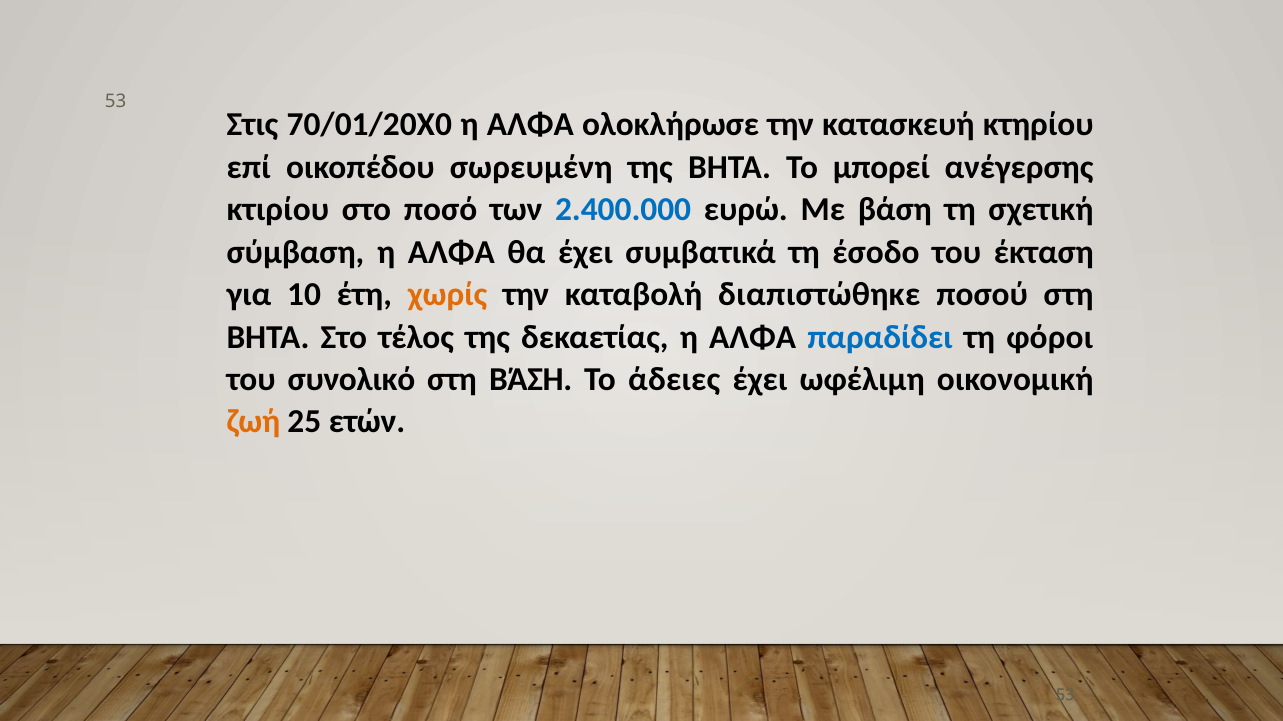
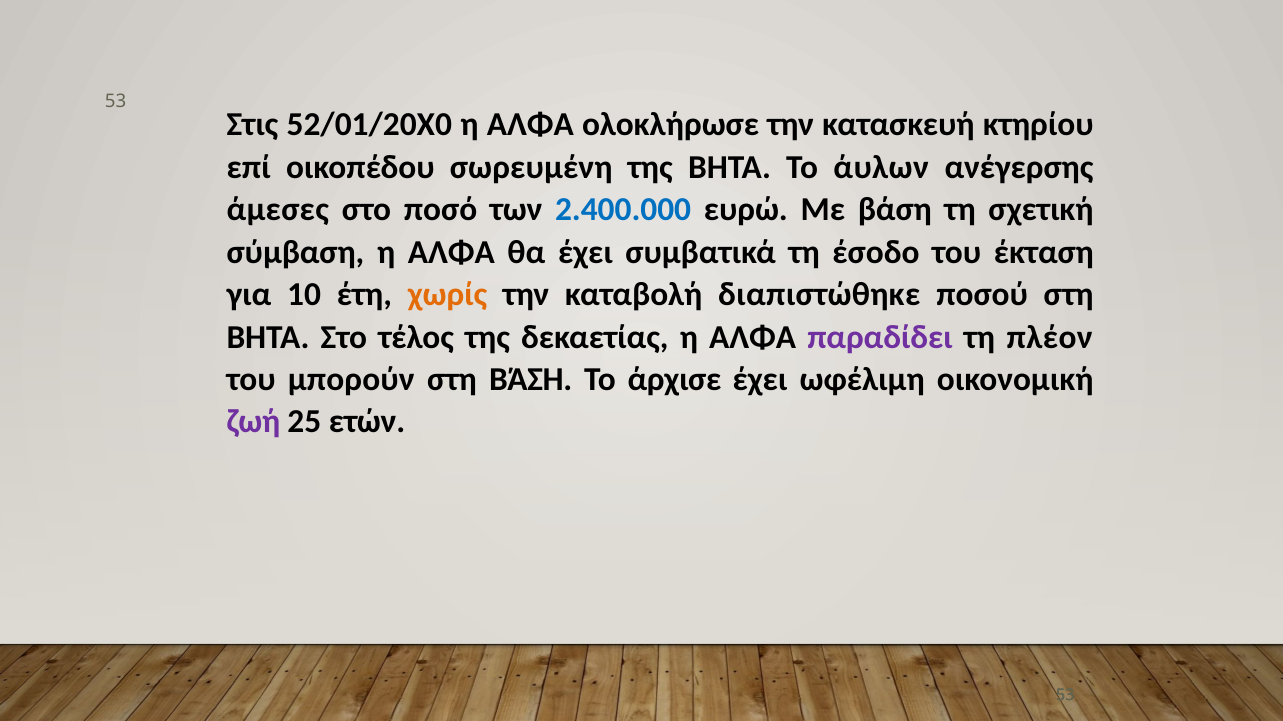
70/01/20Χ0: 70/01/20Χ0 -> 52/01/20Χ0 (369, 125)
μπορεί: μπορεί -> άυλων (881, 168)
κτιρίου: κτιρίου -> άμεσες (278, 210)
παραδίδει colour: blue -> purple (880, 337)
φόροι: φόροι -> πλέον (1050, 337)
συνολικό: συνολικό -> μπορούν (351, 380)
άδειες: άδειες -> άρχισε (674, 380)
ζωή colour: orange -> purple (253, 422)
